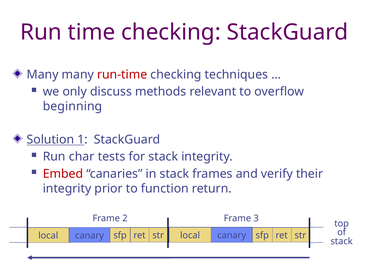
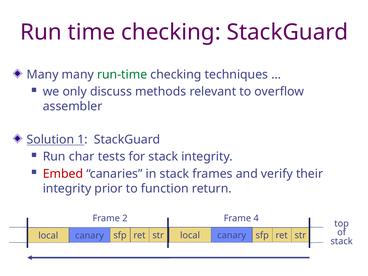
run-time colour: red -> green (122, 74)
beginning: beginning -> assembler (73, 106)
3: 3 -> 4 (256, 218)
